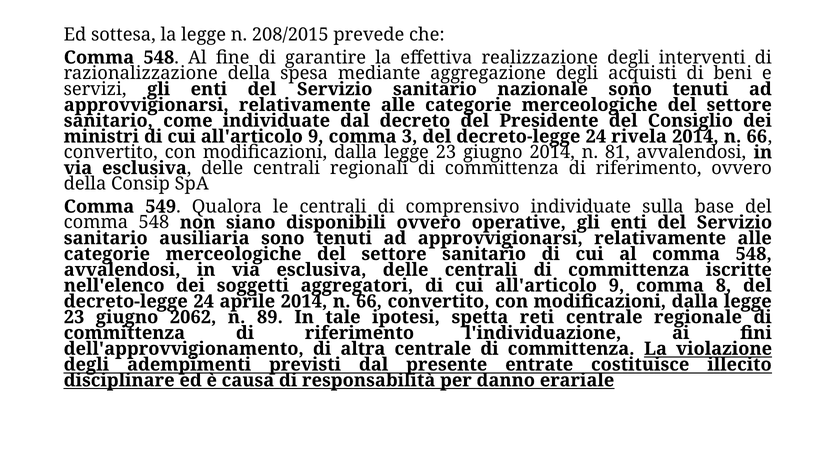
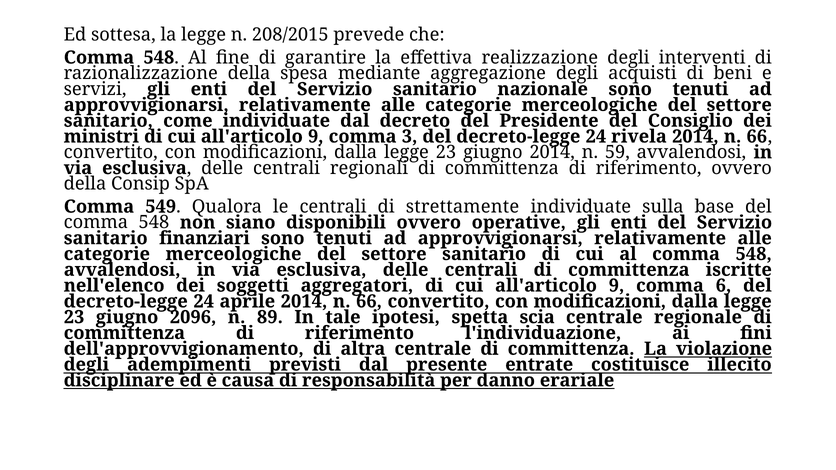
81: 81 -> 59 (617, 152)
comprensivo: comprensivo -> strettamente (463, 207)
ausiliaria: ausiliaria -> finanziari (204, 238)
8: 8 -> 6 (723, 286)
2062: 2062 -> 2096 (193, 317)
reti: reti -> scia (537, 317)
